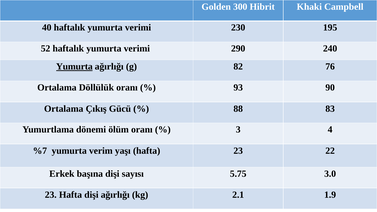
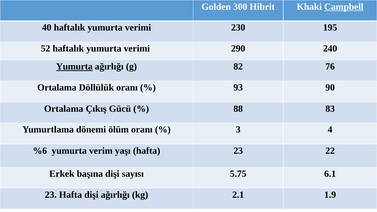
Campbell underline: none -> present (344, 7)
%7: %7 -> %6 (40, 151)
3.0: 3.0 -> 6.1 (330, 174)
